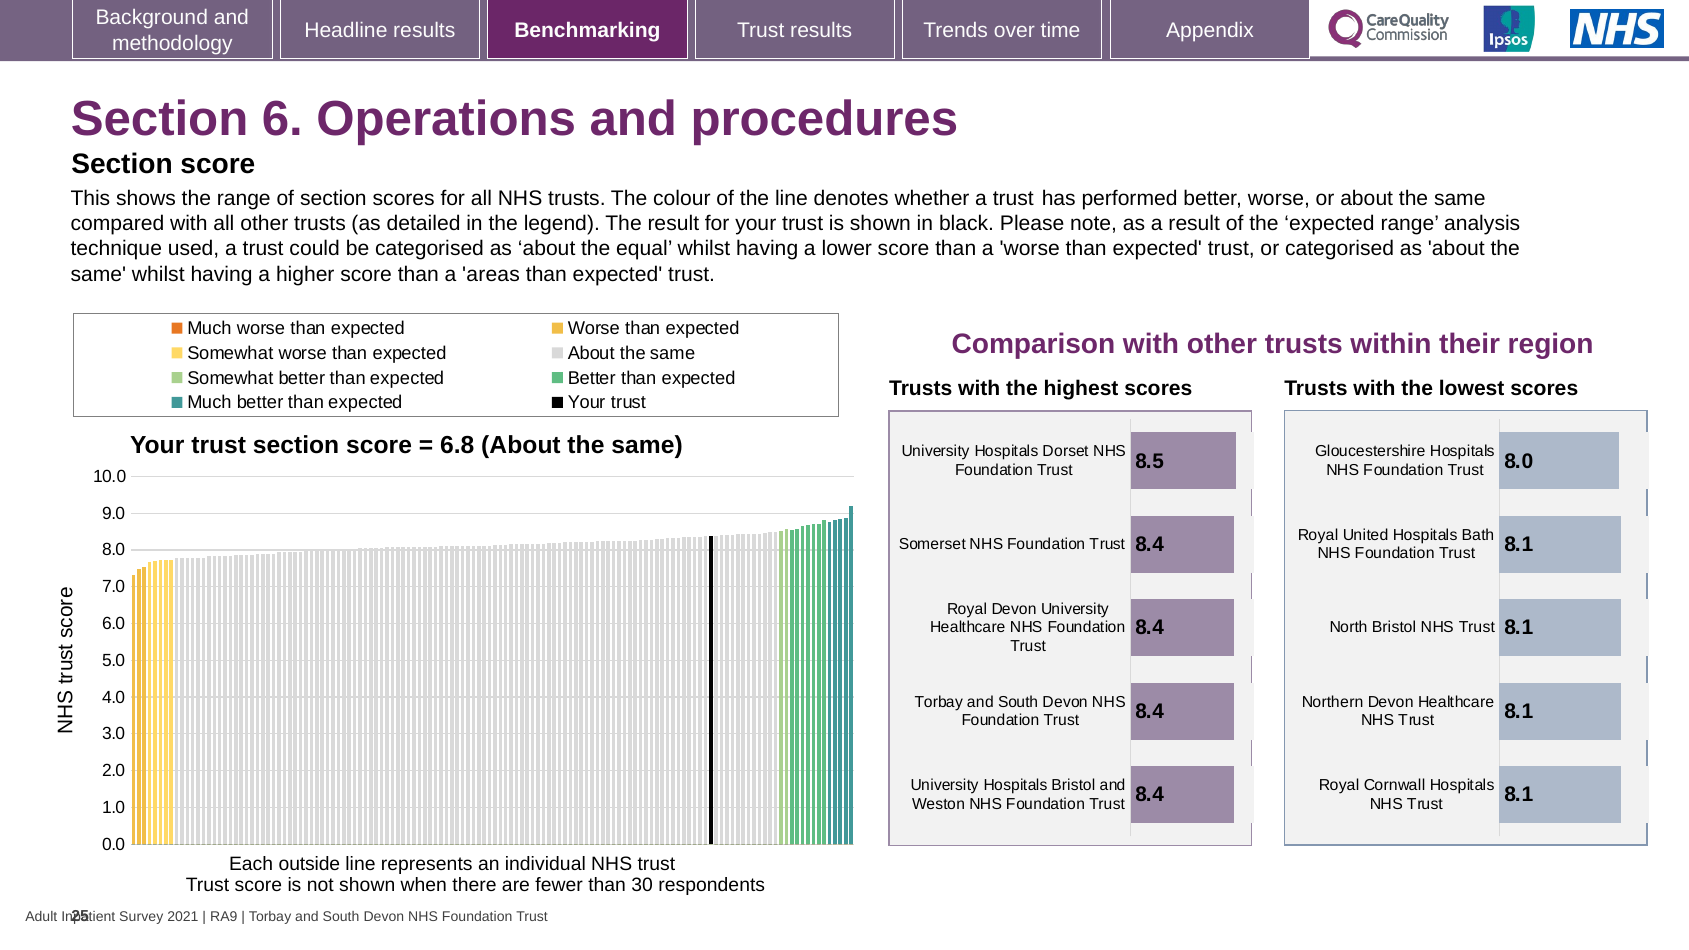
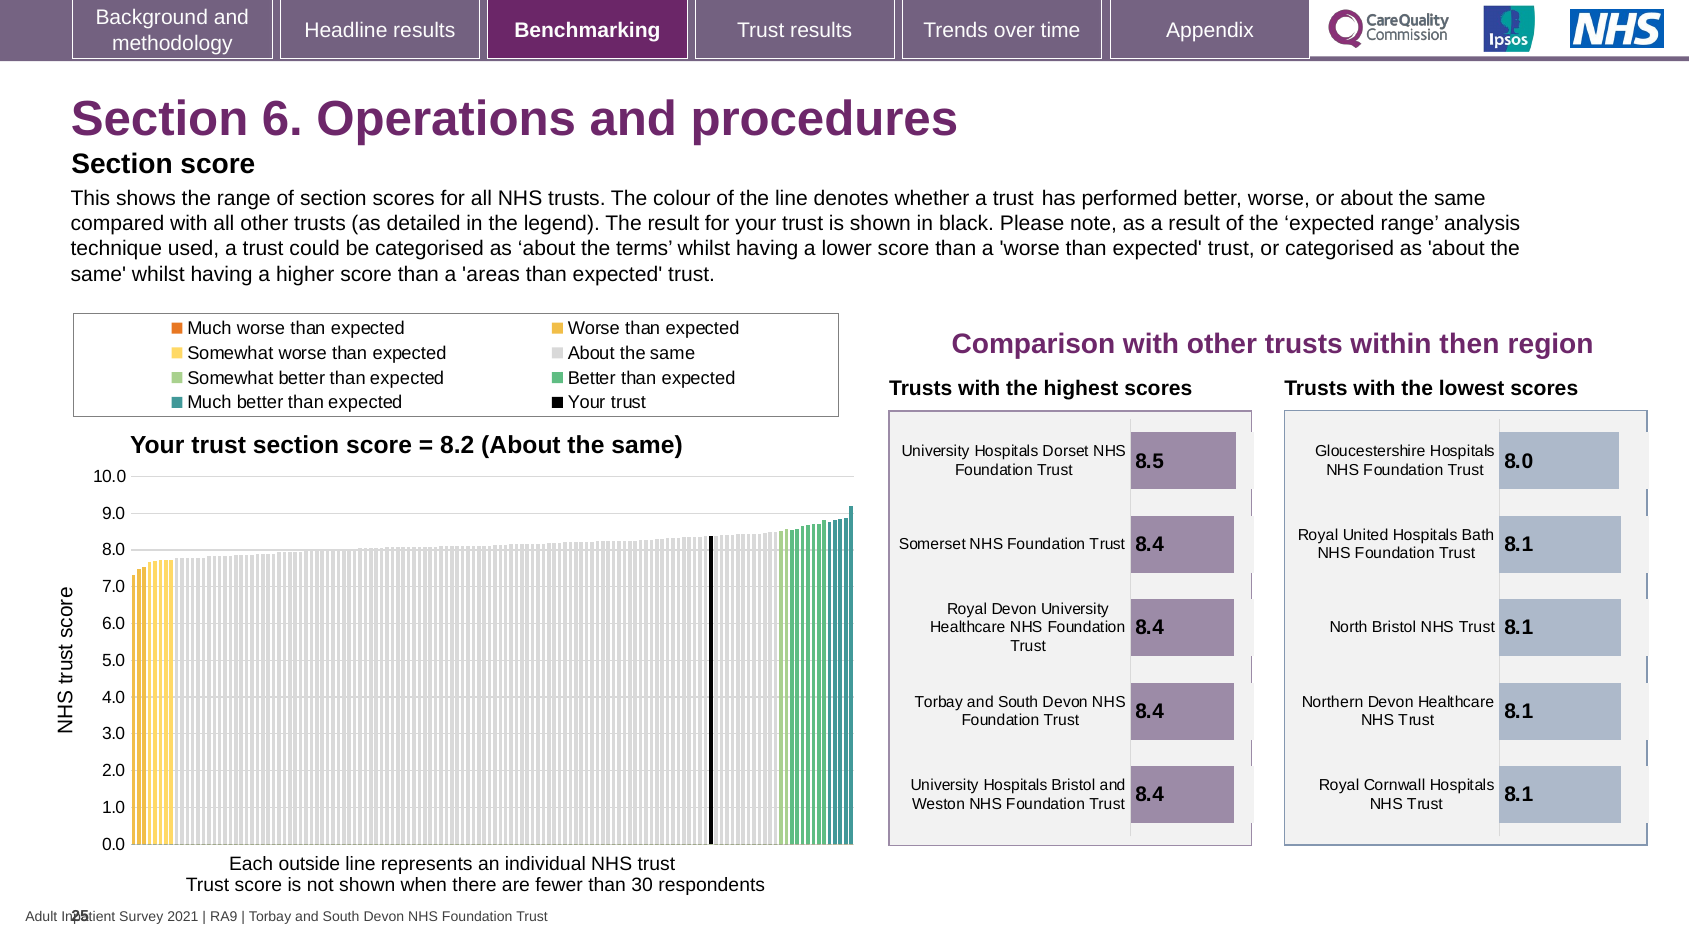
equal: equal -> terms (644, 249)
their: their -> then (1470, 345)
6.8: 6.8 -> 8.2 (457, 445)
